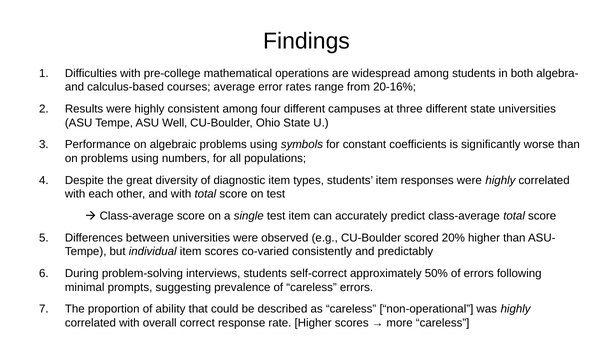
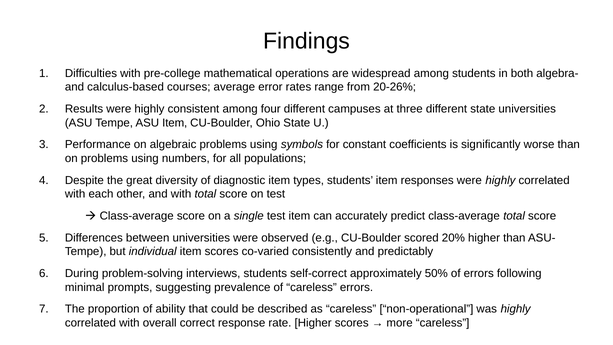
20-16%: 20-16% -> 20-26% (395, 87)
ASU Well: Well -> Item (175, 123)
